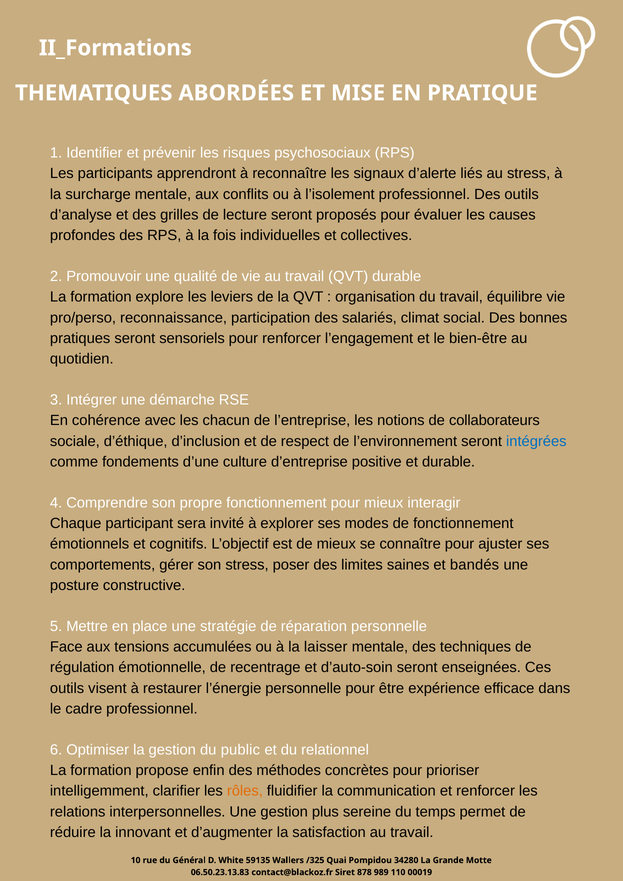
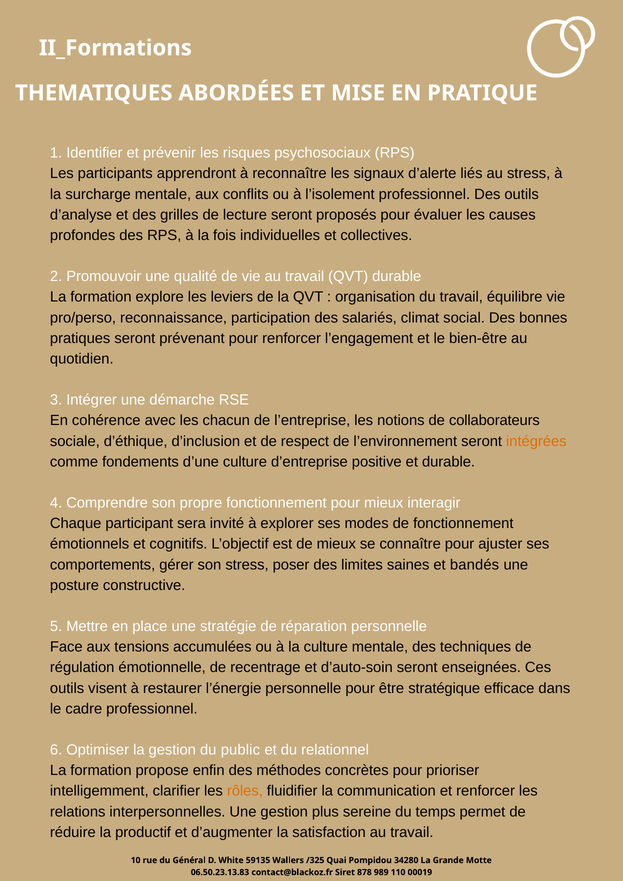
sensoriels: sensoriels -> prévenant (192, 339)
intégrées colour: blue -> orange (536, 442)
la laisser: laisser -> culture (326, 648)
expérience: expérience -> stratégique (444, 689)
innovant: innovant -> productif (143, 833)
